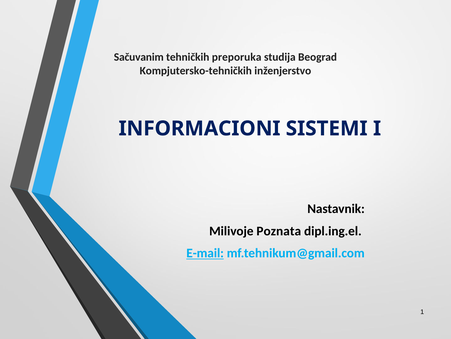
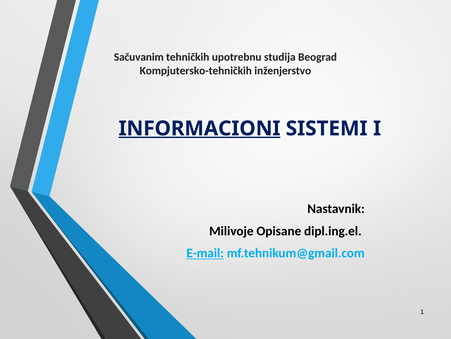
preporuka: preporuka -> upotrebnu (237, 57)
INFORMACIONI underline: none -> present (199, 128)
Poznata: Poznata -> Opisane (279, 231)
